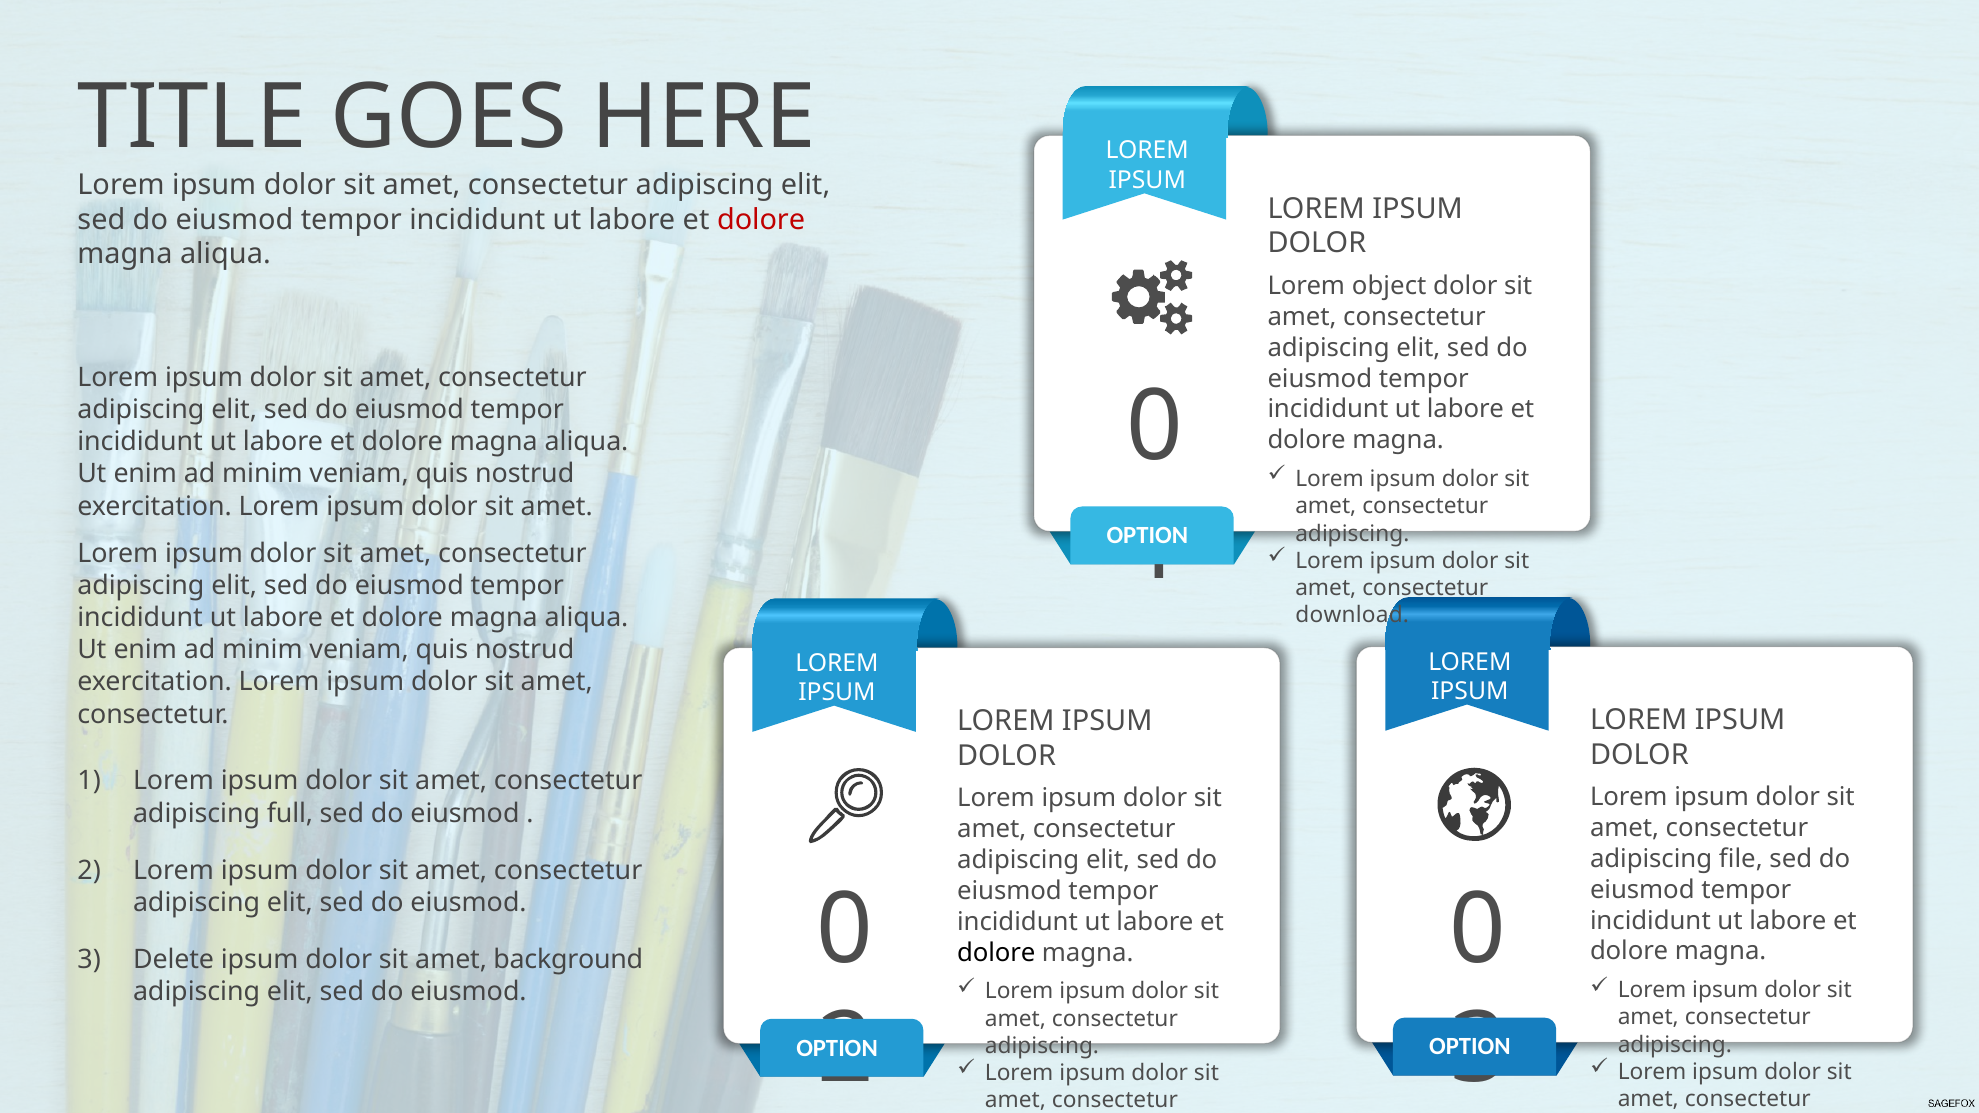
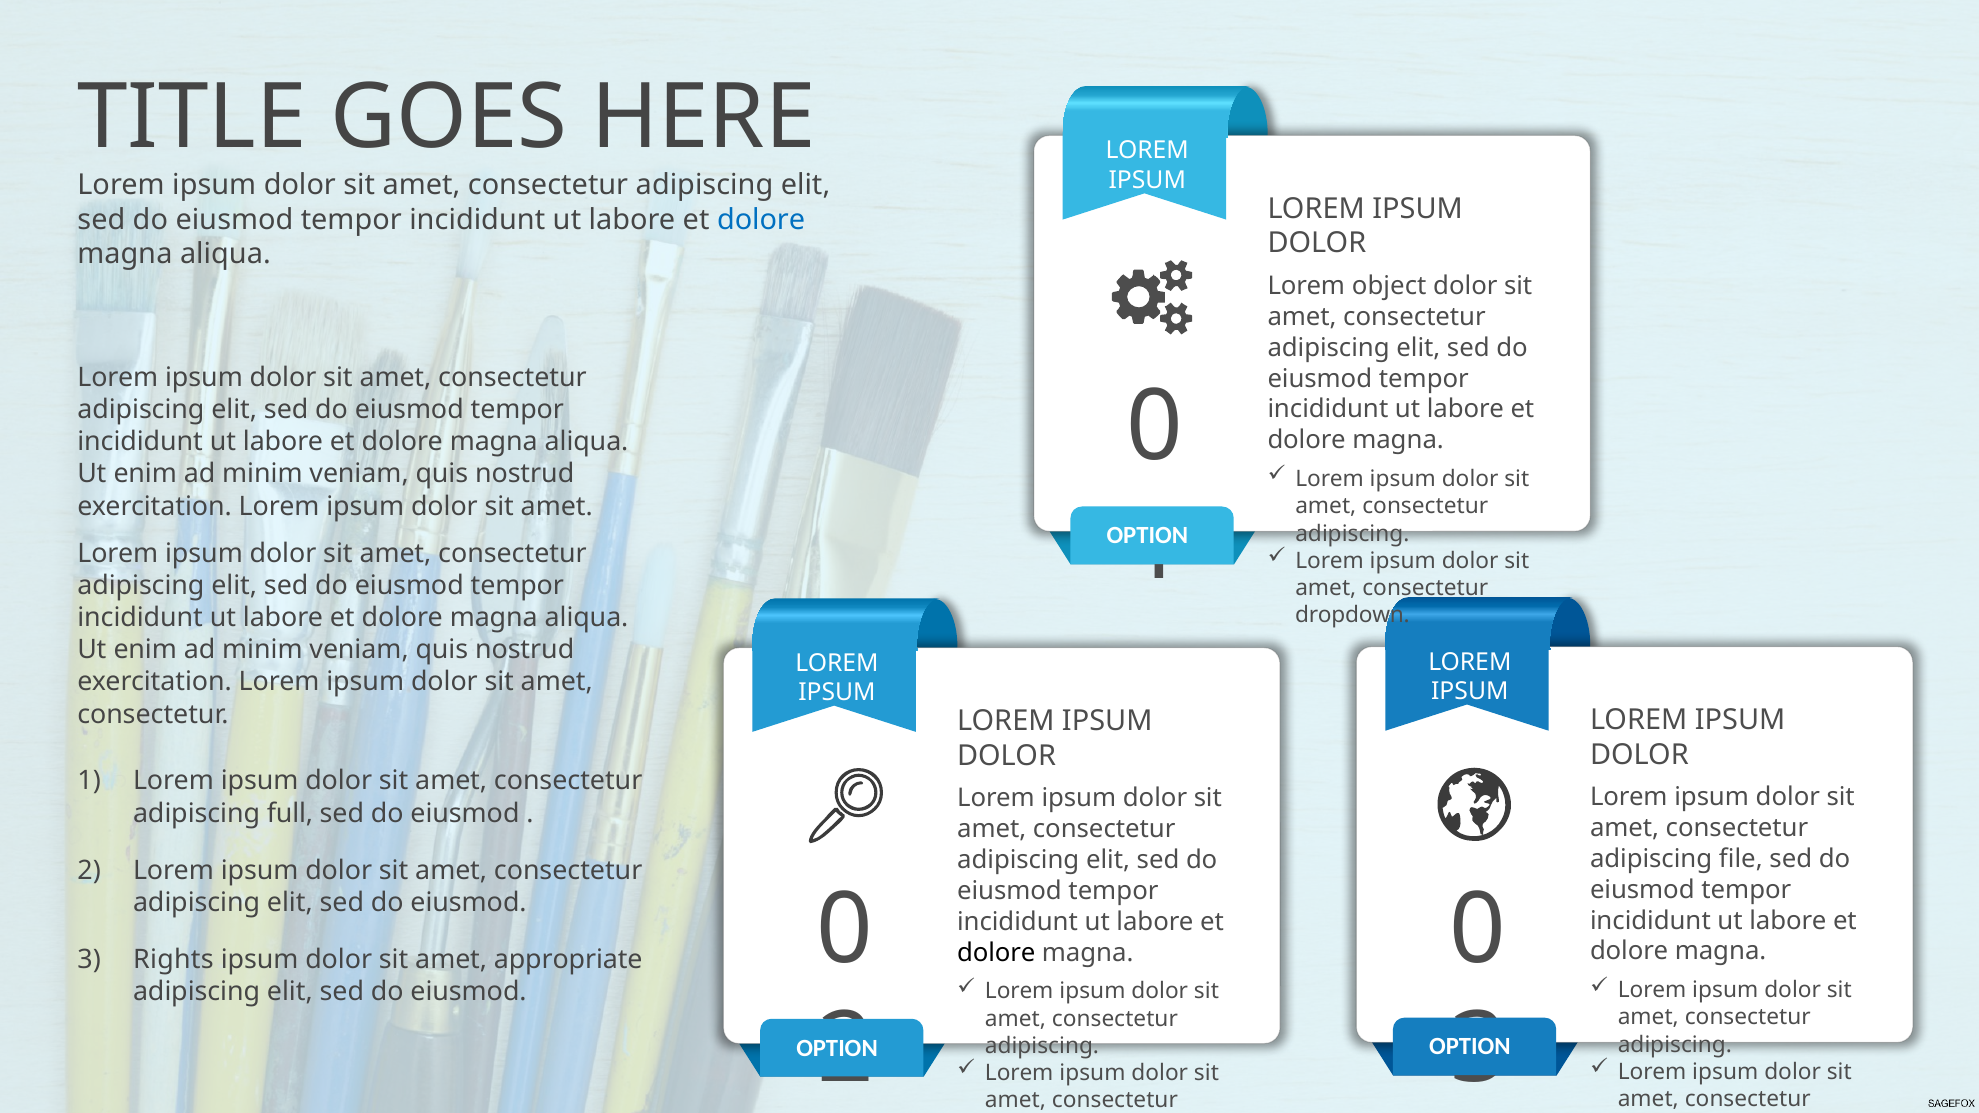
dolore colour: red -> blue (761, 220)
download: download -> dropdown (1352, 615)
Delete: Delete -> Rights (173, 959)
background: background -> appropriate (568, 959)
